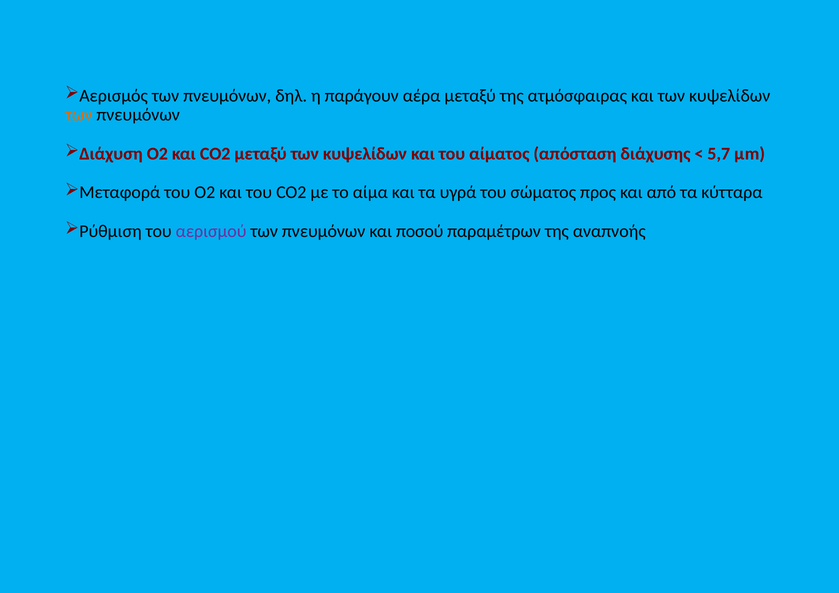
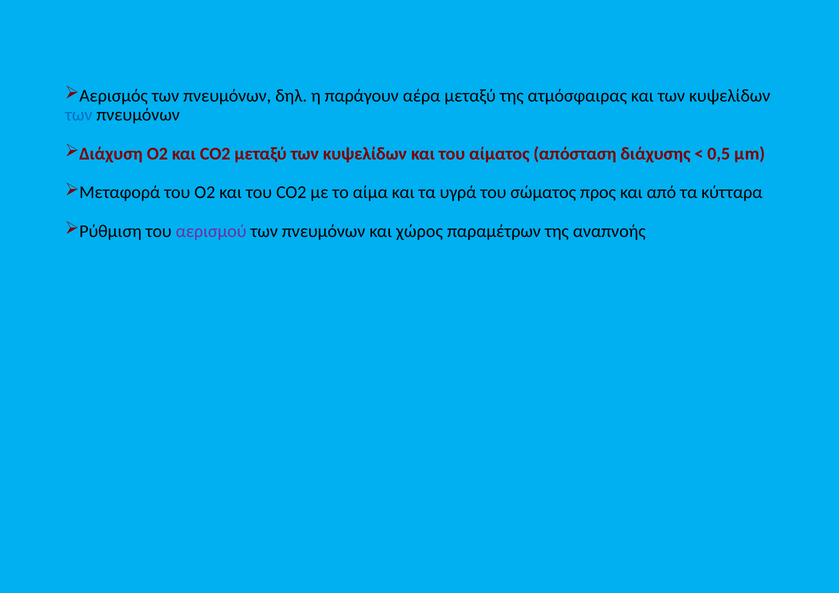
των colour: orange -> blue (79, 115)
5,7: 5,7 -> 0,5 (719, 154)
ποσού: ποσού -> χώρος (420, 231)
